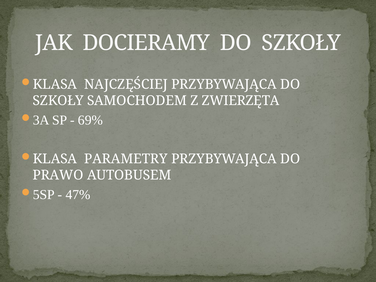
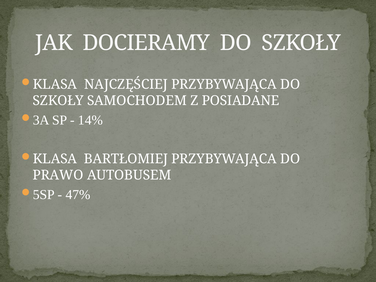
ZWIERZĘTA: ZWIERZĘTA -> POSIADANE (241, 101)
69%: 69% -> 14% (90, 120)
PARAMETRY: PARAMETRY -> BARTŁOMIEJ (126, 159)
